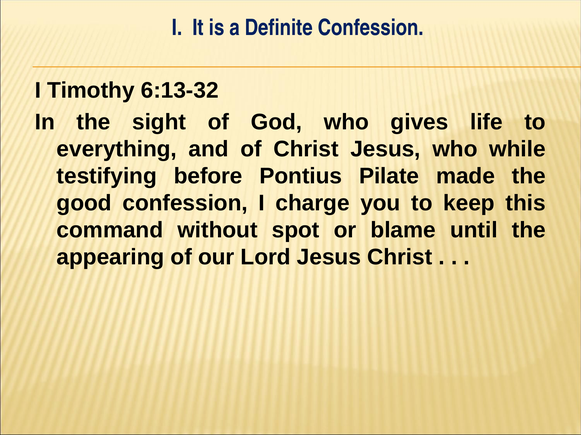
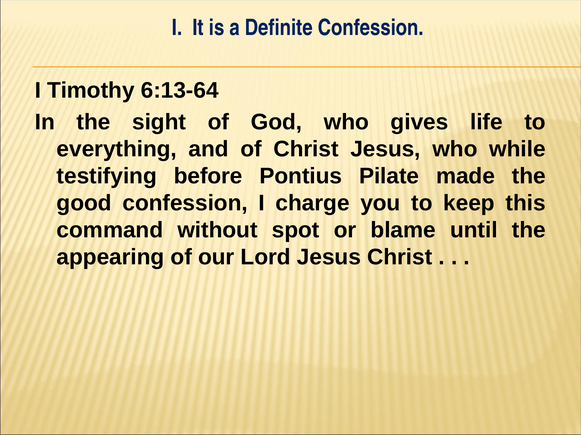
6:13-32: 6:13-32 -> 6:13-64 (180, 91)
